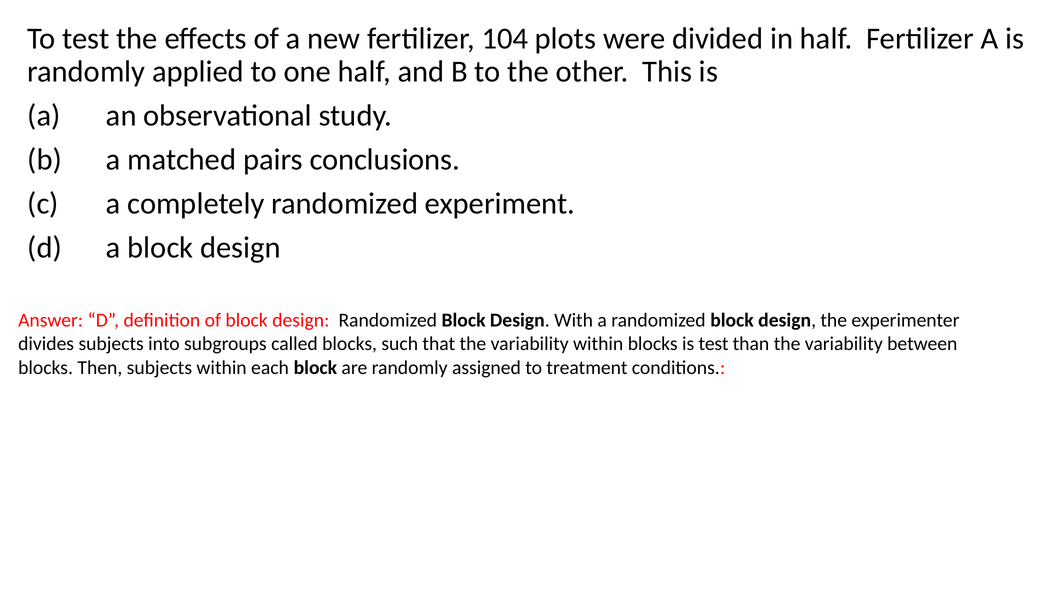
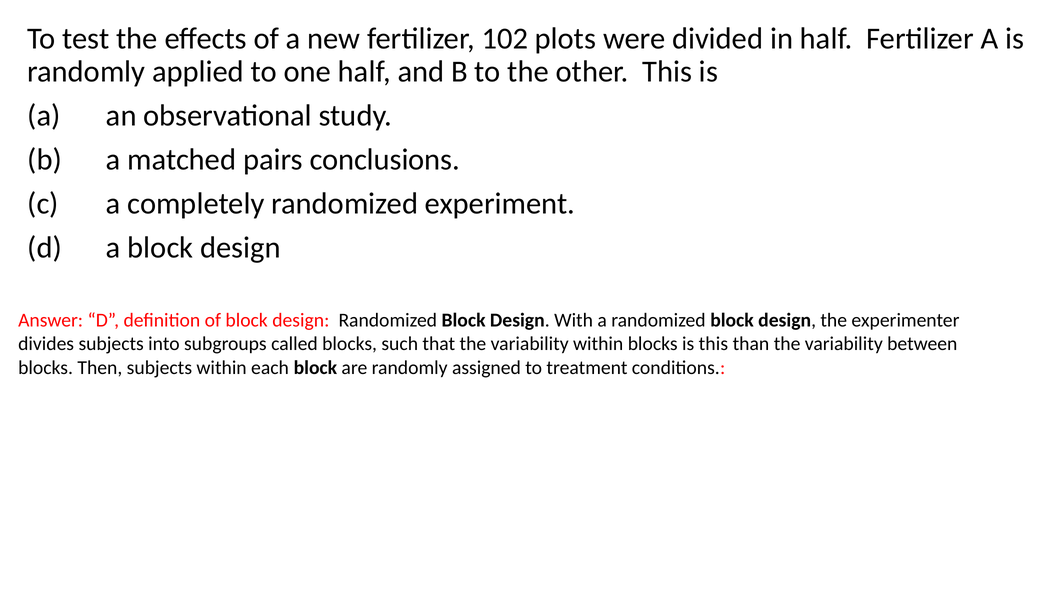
104: 104 -> 102 (505, 38)
is test: test -> this (713, 344)
